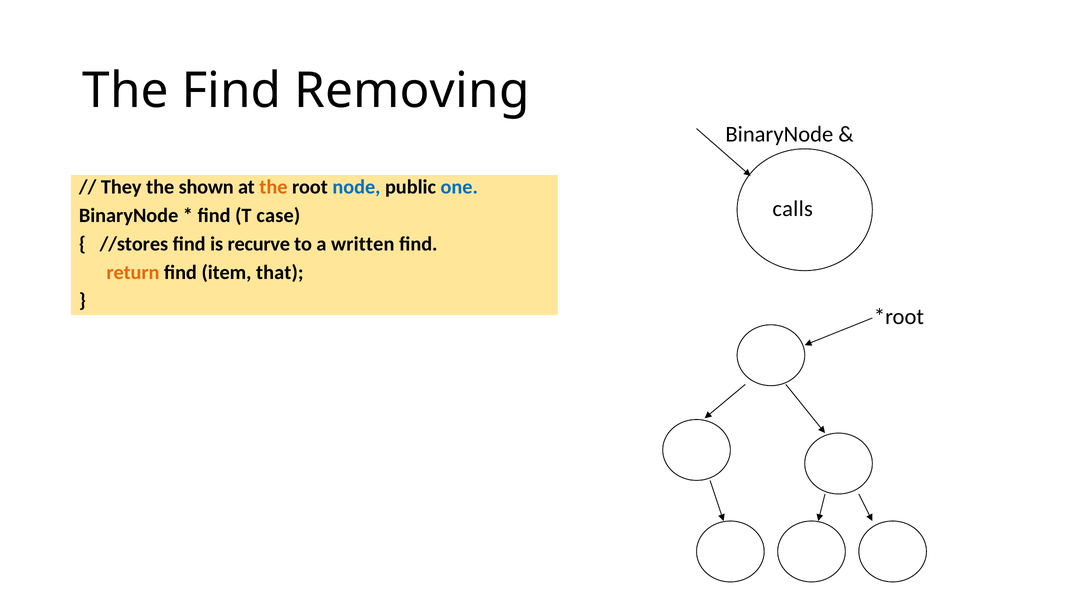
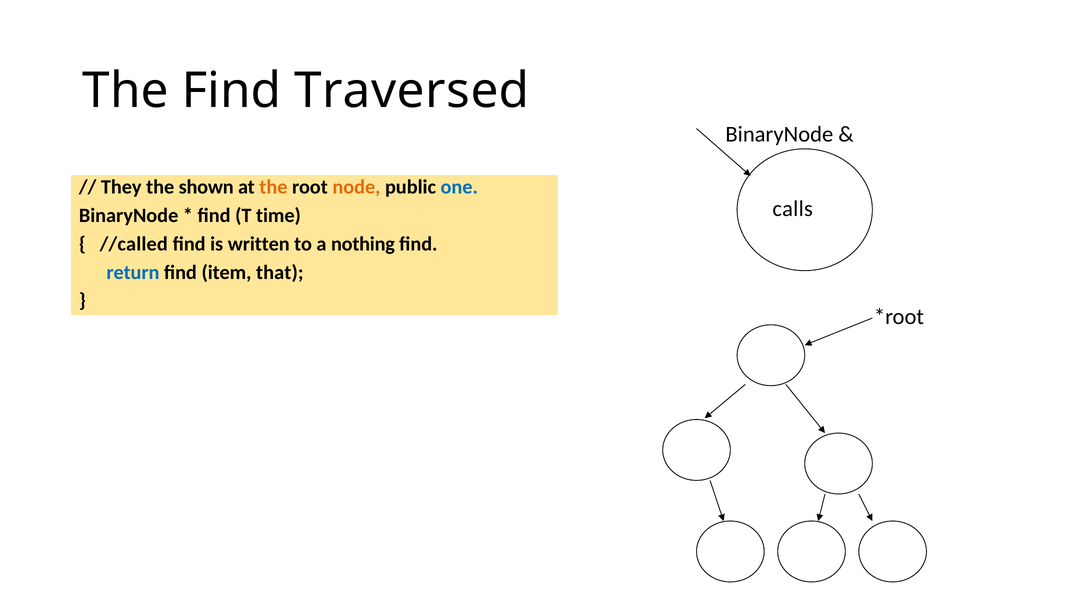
Removing: Removing -> Traversed (412, 91)
node colour: blue -> orange (356, 187)
case: case -> time (278, 215)
//stores: //stores -> //called (134, 244)
recurve: recurve -> written (259, 244)
written: written -> nothing (363, 244)
return colour: orange -> blue (133, 272)
